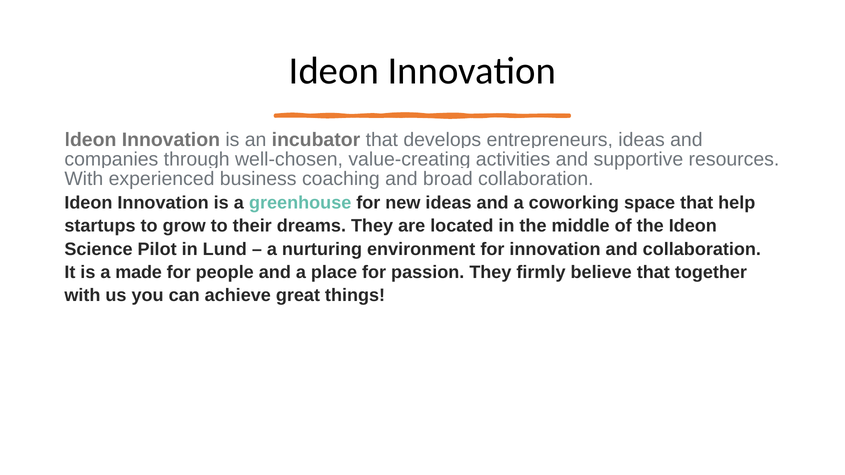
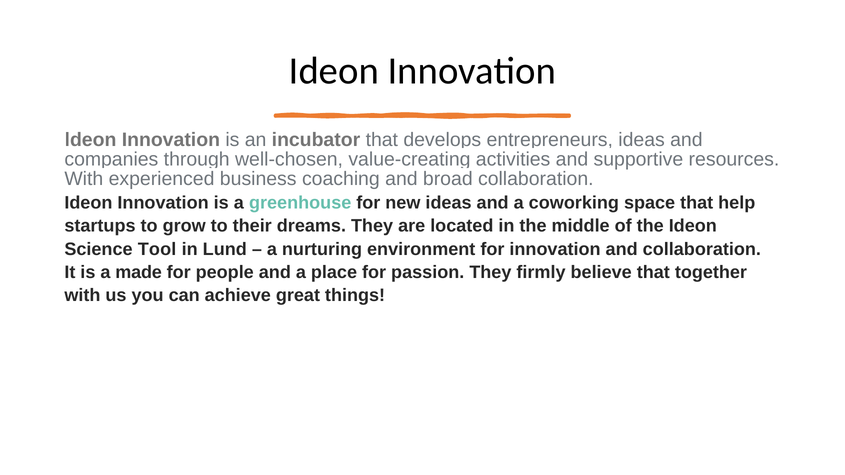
Pilot: Pilot -> Tool (157, 249)
